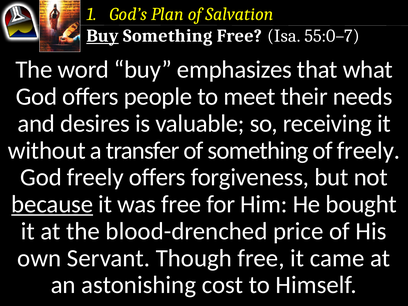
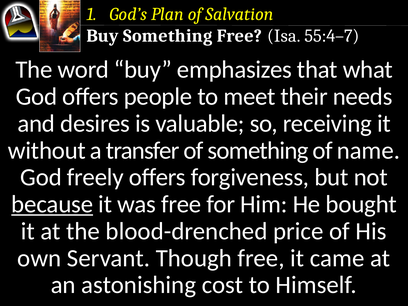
Buy underline: present -> none (102, 36)
55:0–7: 55:0–7 -> 55:4–7 (332, 36)
of freely: freely -> name (368, 150)
